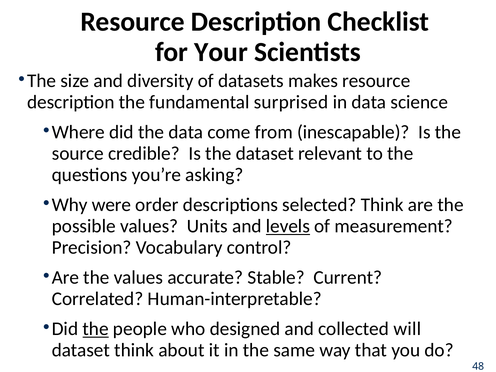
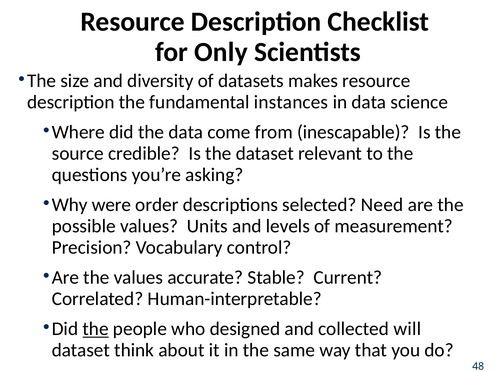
Your: Your -> Only (221, 52)
surprised: surprised -> instances (291, 102)
selected Think: Think -> Need (382, 205)
levels underline: present -> none (288, 226)
